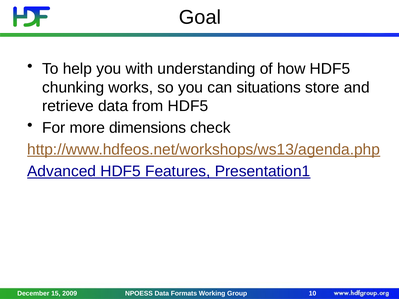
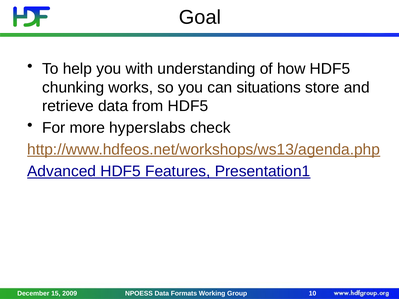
dimensions: dimensions -> hyperslabs (147, 128)
